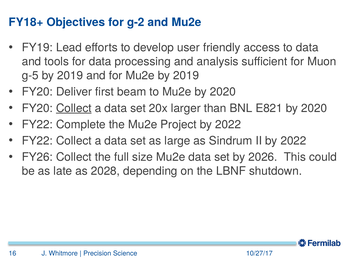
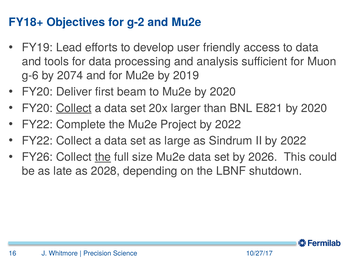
g-5: g-5 -> g-6 (30, 76)
2019: 2019 -> 2074 (70, 76)
the underline: none -> present (103, 157)
